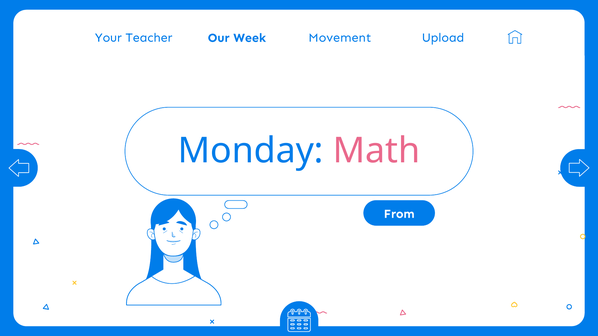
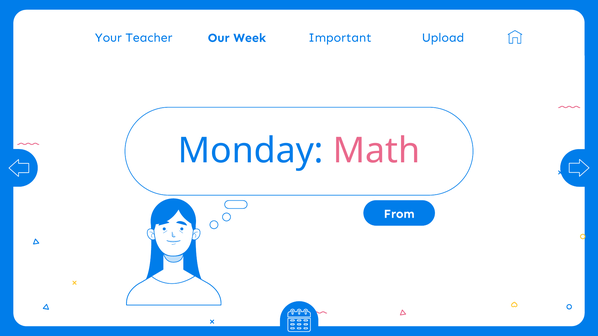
Movement: Movement -> Important (340, 38)
